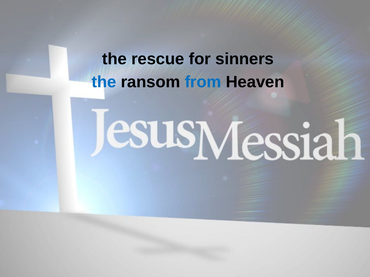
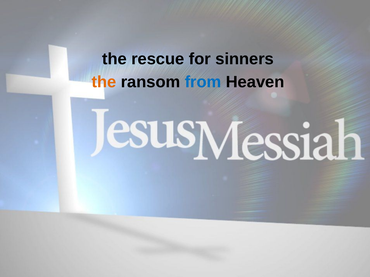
the colour: blue -> orange (104, 82)
